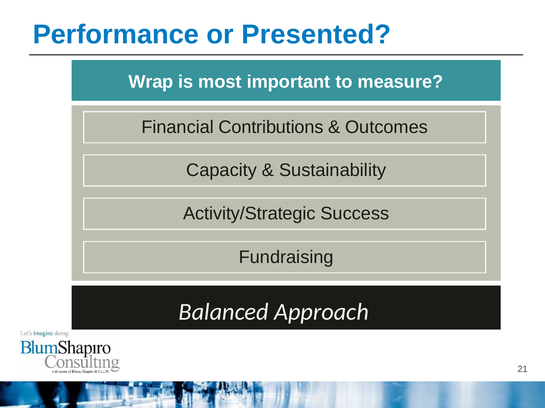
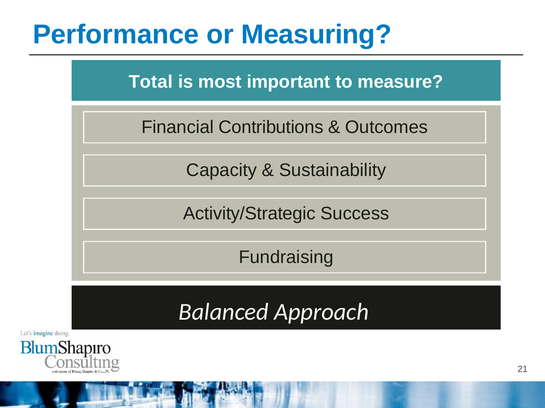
Presented: Presented -> Measuring (316, 35)
Wrap: Wrap -> Total (151, 82)
